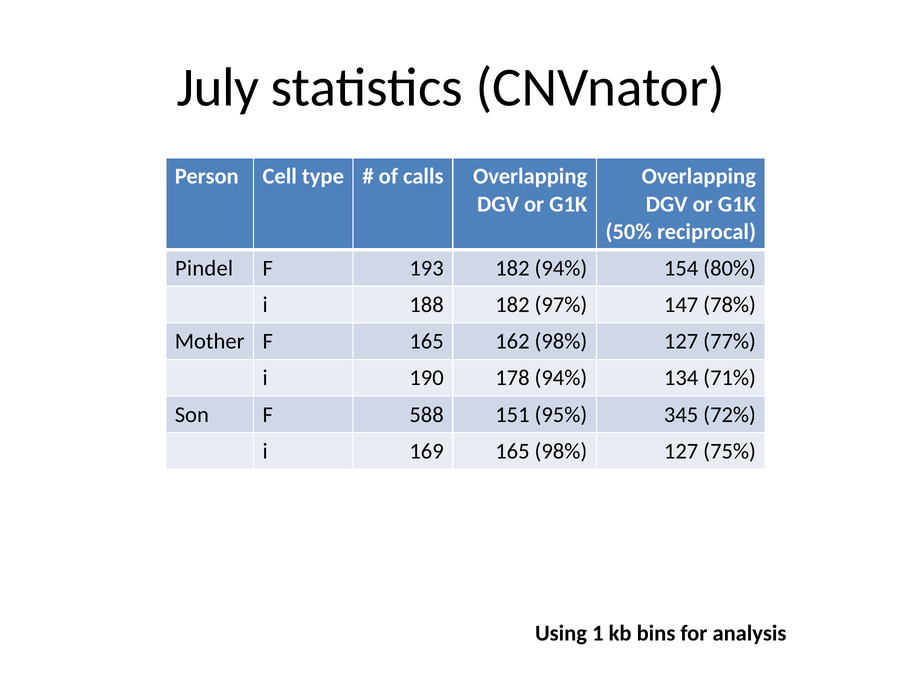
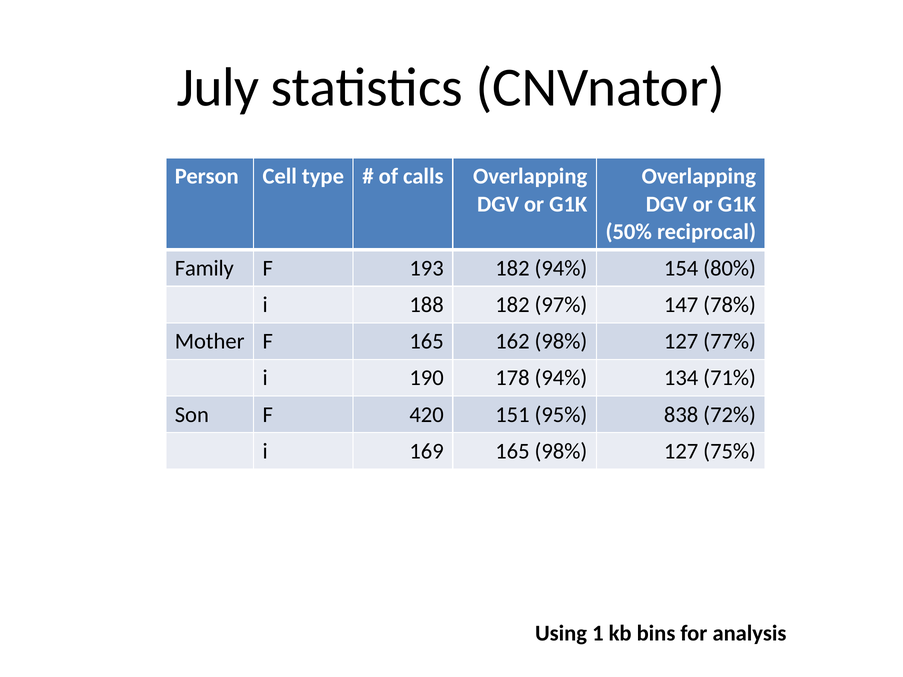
Pindel: Pindel -> Family (204, 268)
588: 588 -> 420 (427, 415)
345: 345 -> 838 (681, 415)
